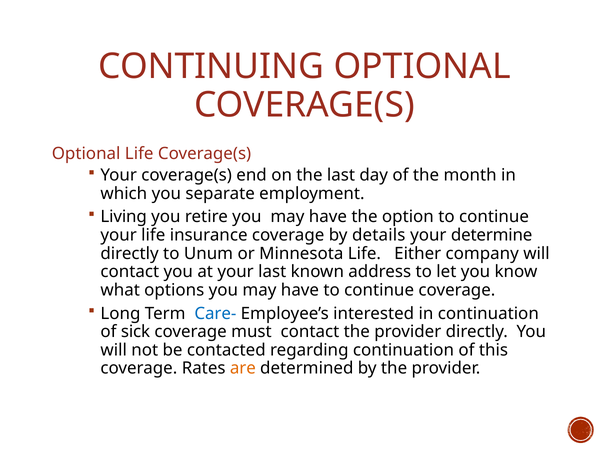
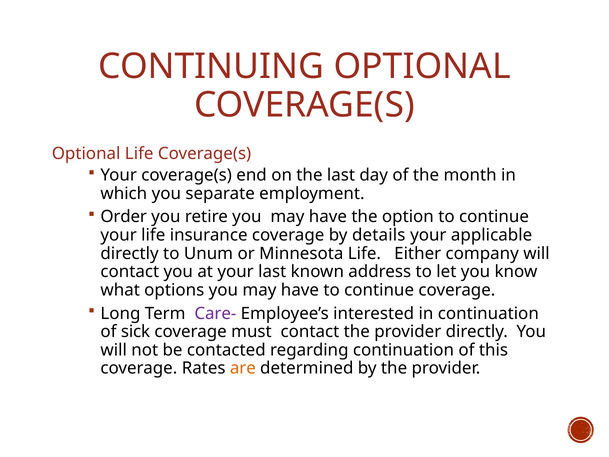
Living: Living -> Order (124, 217)
determine: determine -> applicable (492, 235)
Care- colour: blue -> purple (215, 313)
